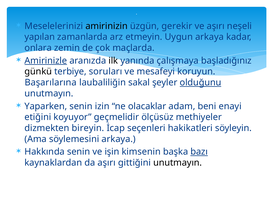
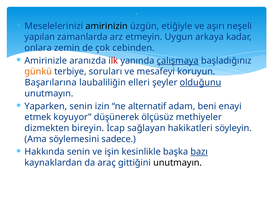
gerekir: gerekir -> etiğiyle (177, 26)
maçlarda: maçlarda -> cebinden (134, 48)
Amirinizle underline: present -> none (46, 61)
ilk colour: black -> red (113, 61)
çalışmaya underline: none -> present (178, 61)
günkü colour: black -> orange (38, 71)
sakal: sakal -> elleri (139, 82)
olacaklar: olacaklar -> alternatif (147, 106)
etiğini: etiğini -> etmek (38, 117)
geçmelidir: geçmelidir -> düşünerek (117, 117)
seçenleri: seçenleri -> sağlayan (146, 128)
söylemesini arkaya: arkaya -> sadece (119, 139)
kimsenin: kimsenin -> kesinlikle (141, 152)
da aşırı: aşırı -> araç (107, 162)
